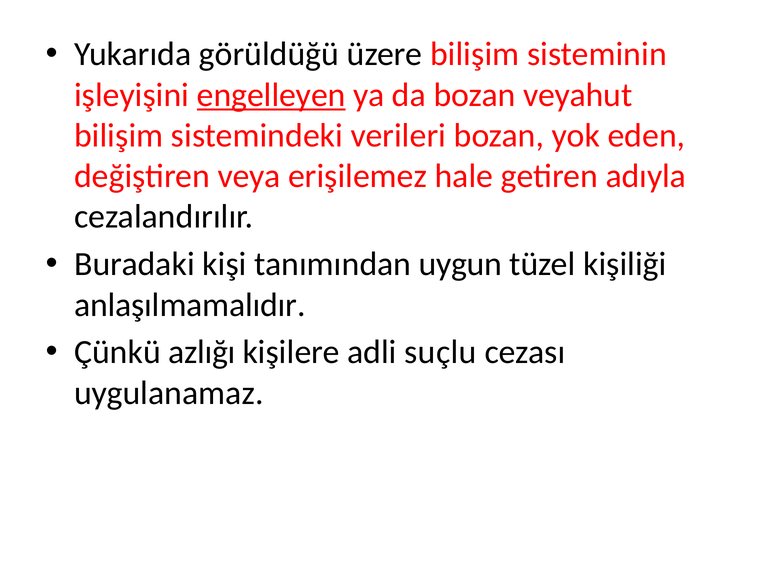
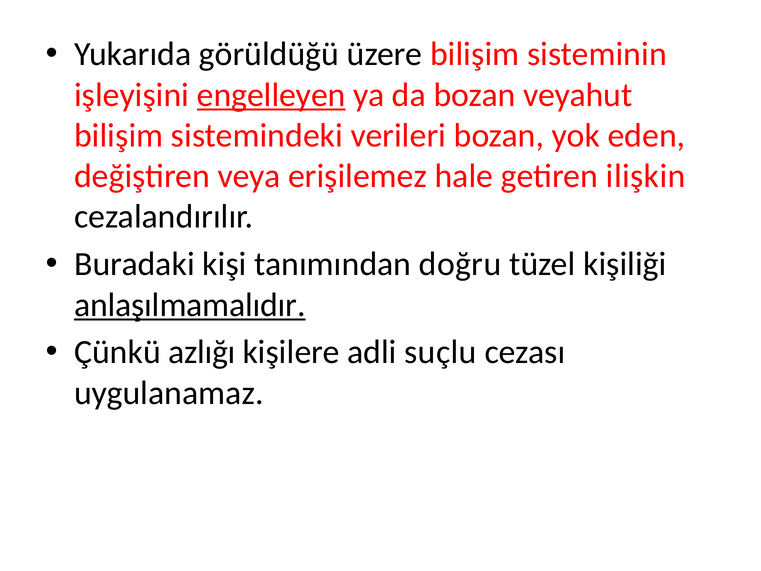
adıyla: adıyla -> ilişkin (646, 176)
uygun: uygun -> doğru (460, 264)
anlaşılmamalıdır underline: none -> present (190, 305)
